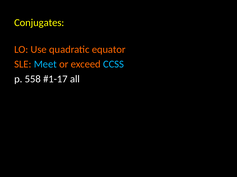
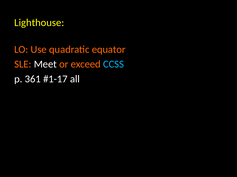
Conjugates: Conjugates -> Lighthouse (39, 23)
Meet colour: light blue -> white (45, 64)
558: 558 -> 361 (33, 79)
